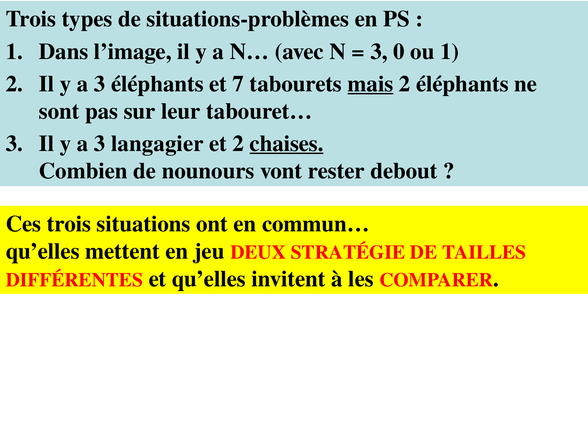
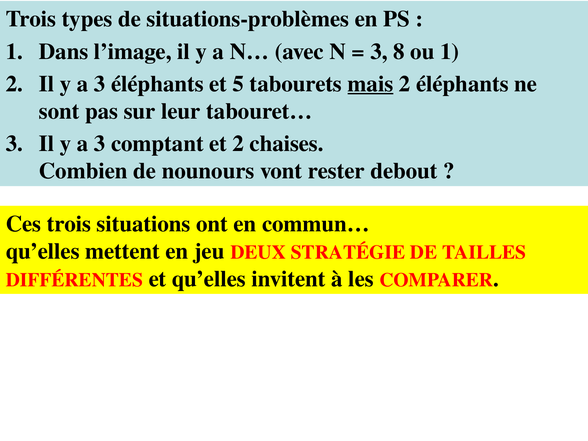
0: 0 -> 8 (399, 51)
7: 7 -> 5 (238, 84)
langagier: langagier -> comptant (157, 144)
chaises underline: present -> none (287, 144)
